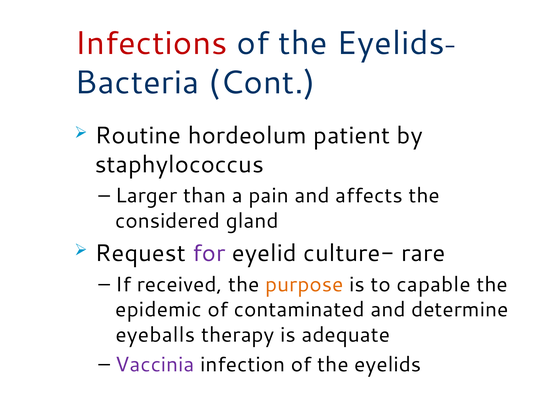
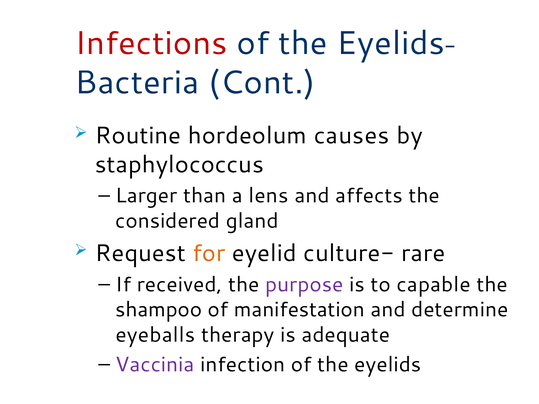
patient: patient -> causes (352, 136)
pain: pain -> lens (269, 196)
for colour: purple -> orange (209, 253)
purpose colour: orange -> purple (304, 285)
epidemic: epidemic -> shampoo (159, 310)
contaminated: contaminated -> manifestation (299, 310)
